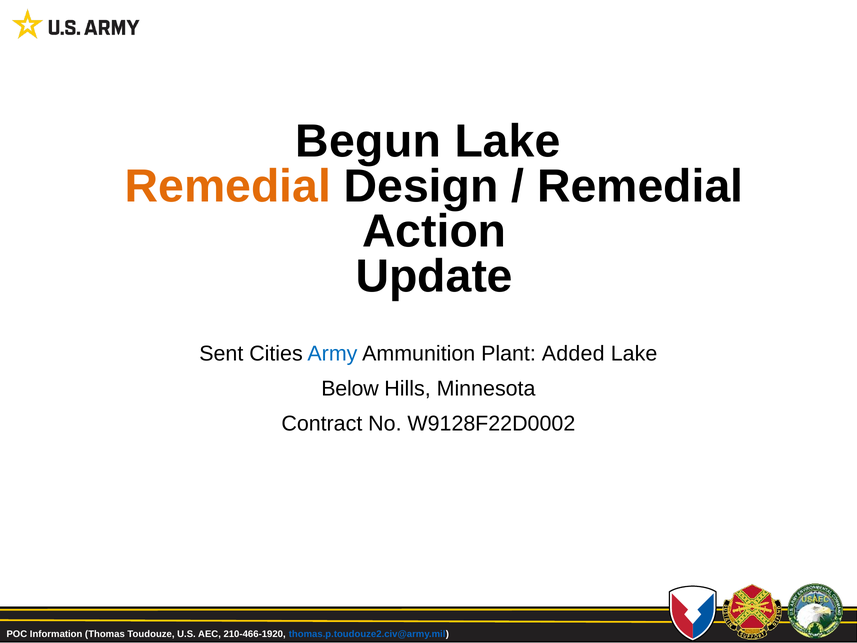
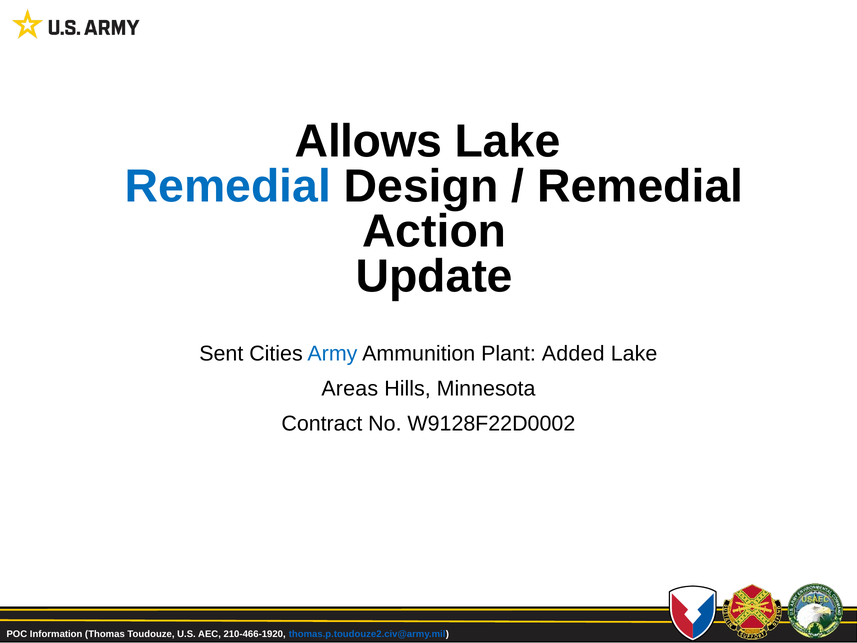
Begun: Begun -> Allows (369, 141)
Remedial colour: orange -> blue (228, 186)
Below: Below -> Areas (350, 388)
